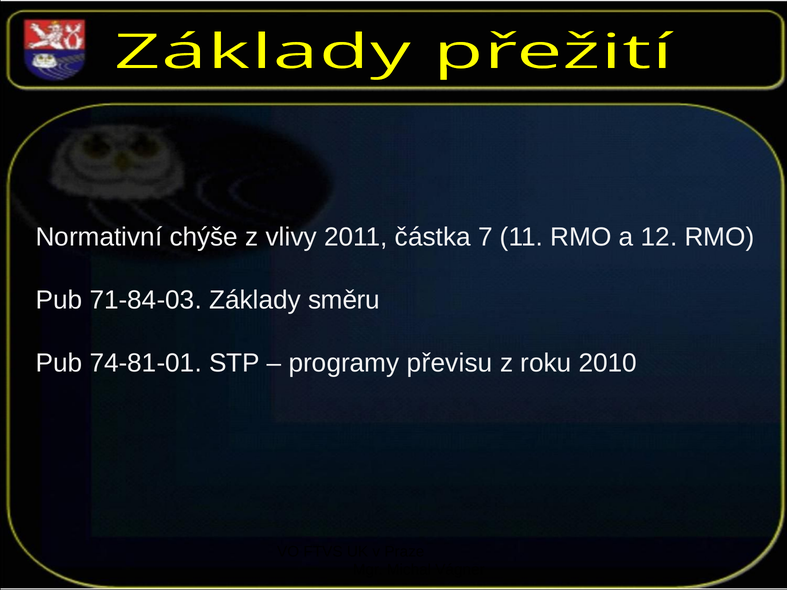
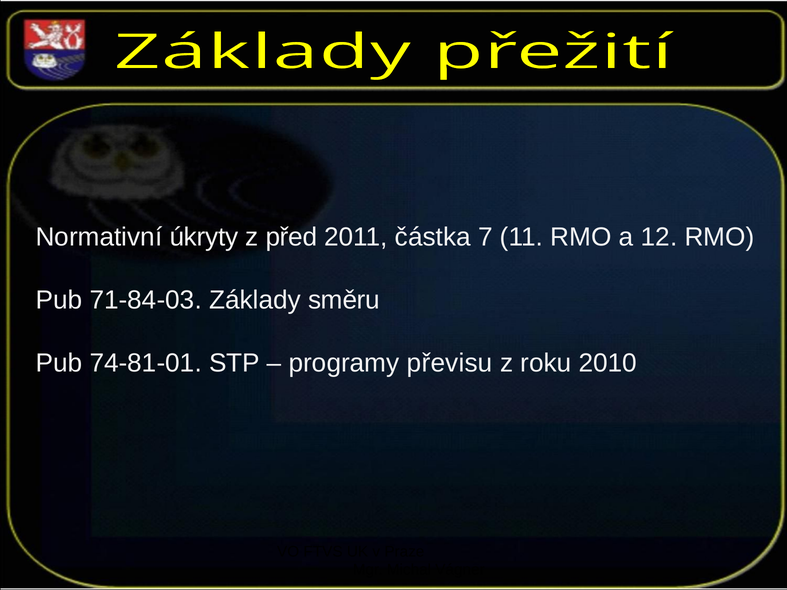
chýše: chýše -> úkryty (204, 237)
vlivy: vlivy -> před (291, 237)
